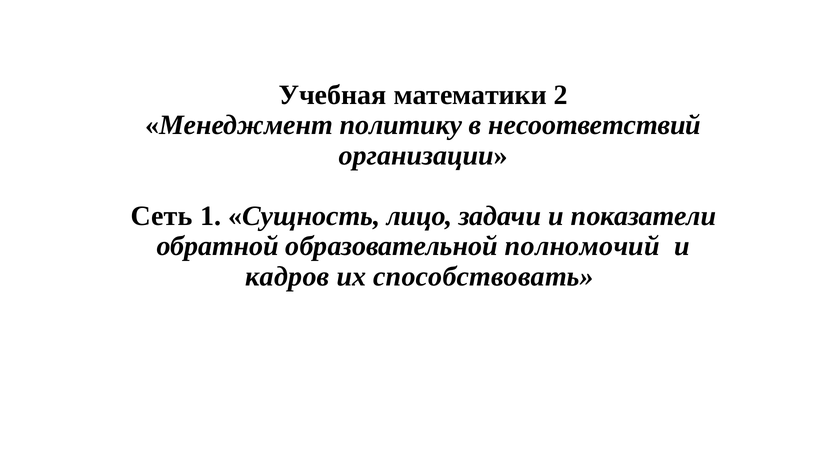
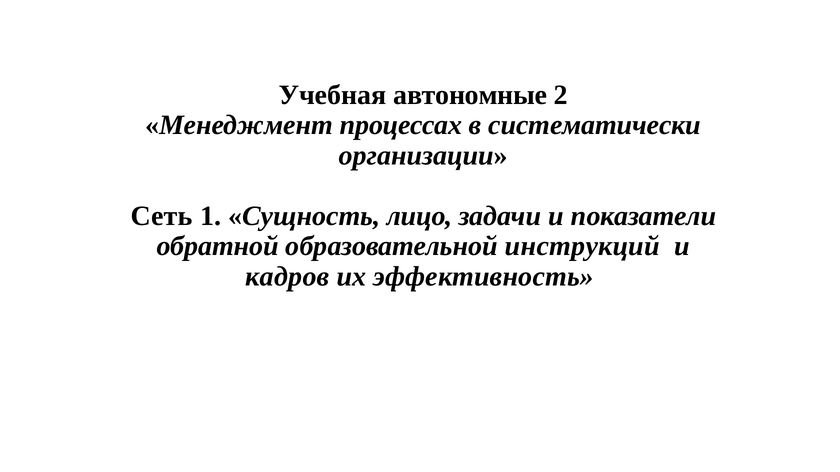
математики: математики -> автономные (470, 95)
политику: политику -> процессах (401, 125)
несоответствий: несоответствий -> систематически (595, 125)
полномочий: полномочий -> инструкций (582, 246)
способствовать: способствовать -> эффективность (484, 277)
